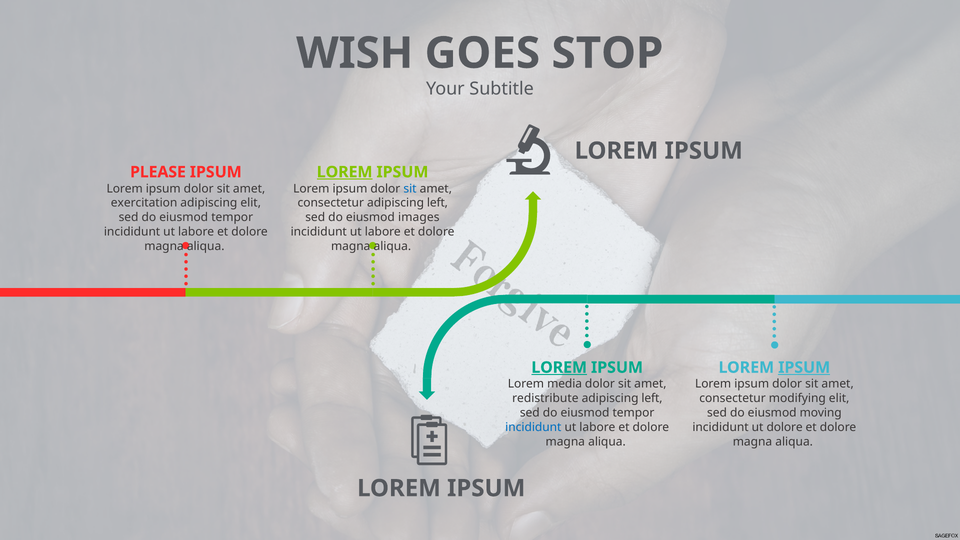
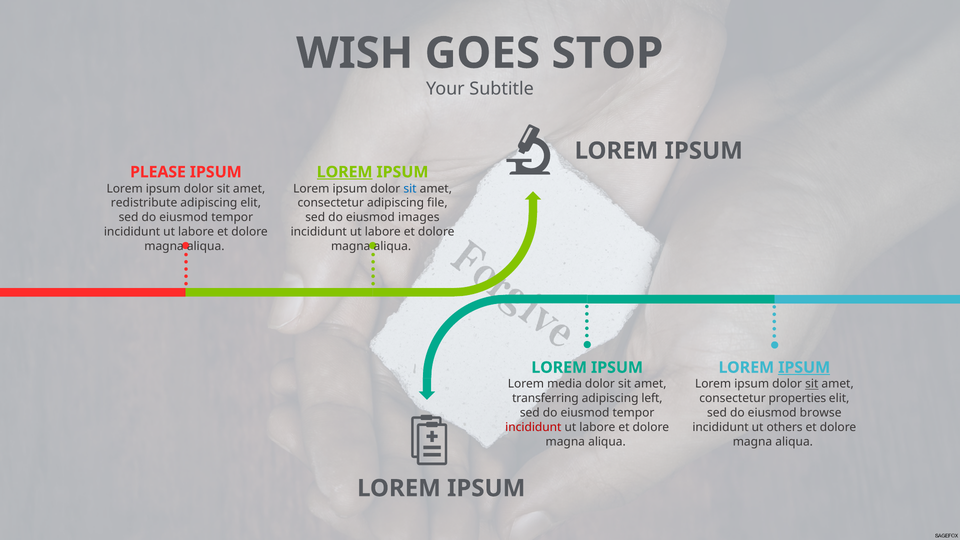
exercitation: exercitation -> redistribute (144, 203)
consectetur adipiscing left: left -> file (437, 203)
LOREM underline: present -> none (559, 368)
sit underline: none -> present (812, 384)
redistribute: redistribute -> transferring (545, 398)
modifying: modifying -> properties (797, 398)
moving: moving -> browse (821, 413)
incididunt colour: blue -> red (533, 427)
ut dolore: dolore -> others (785, 427)
